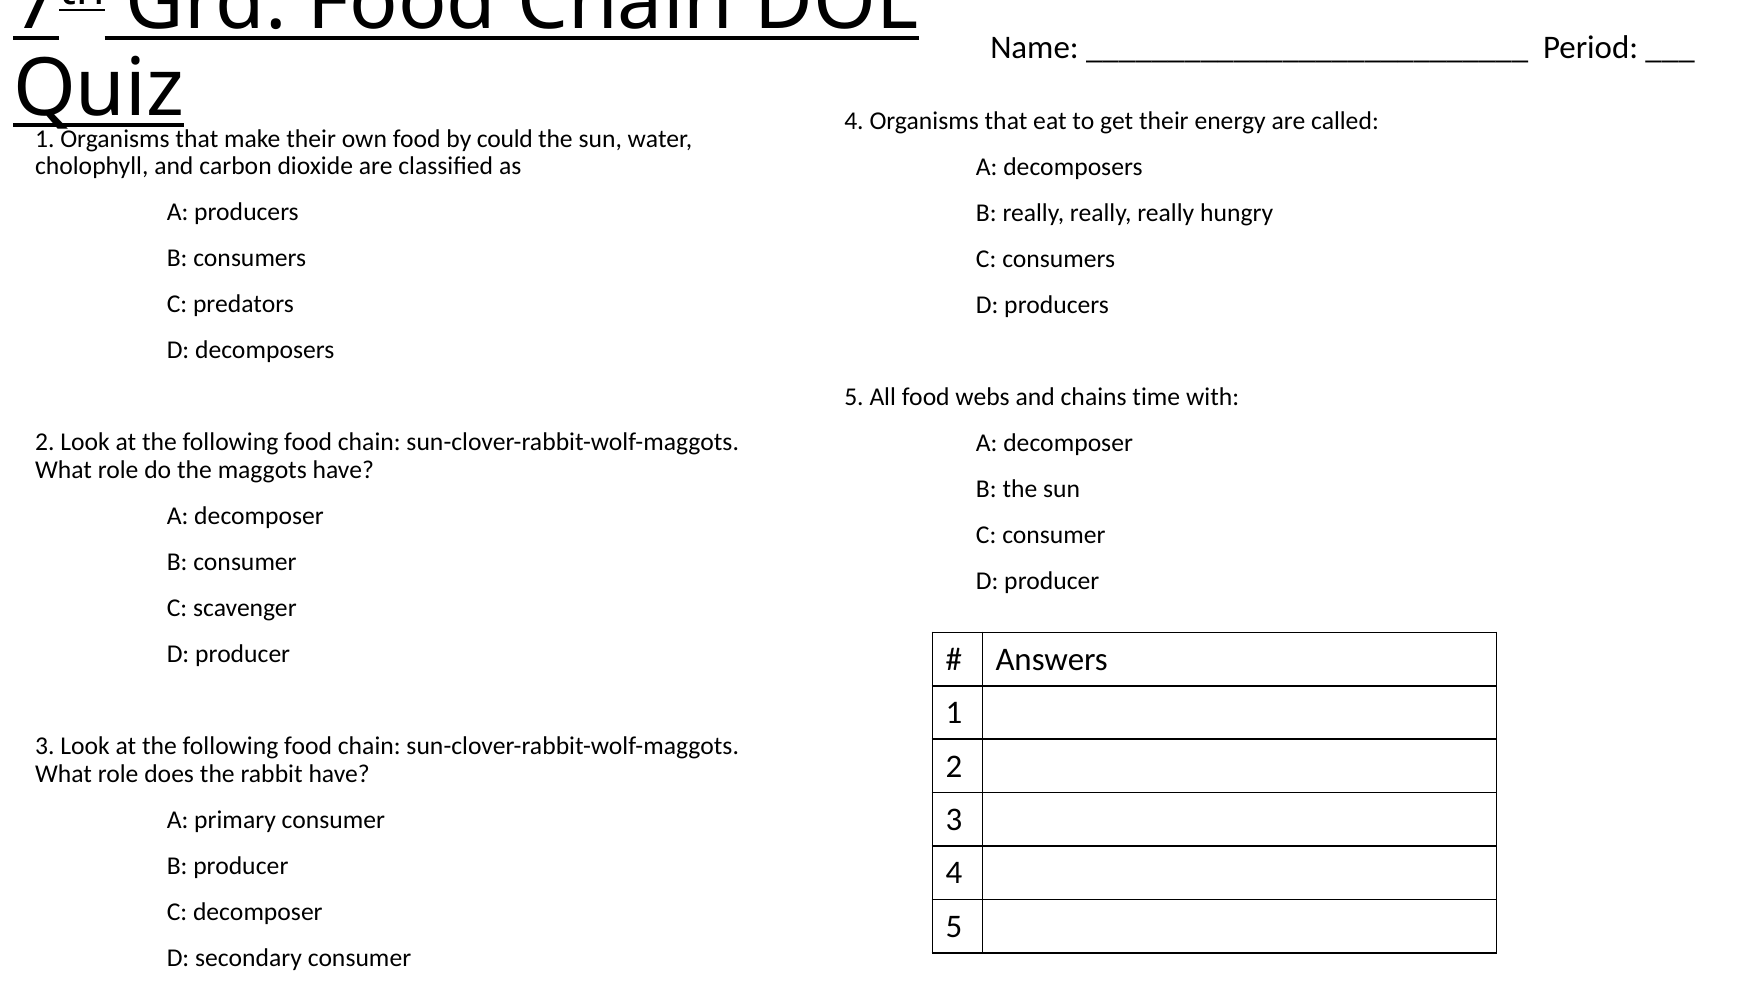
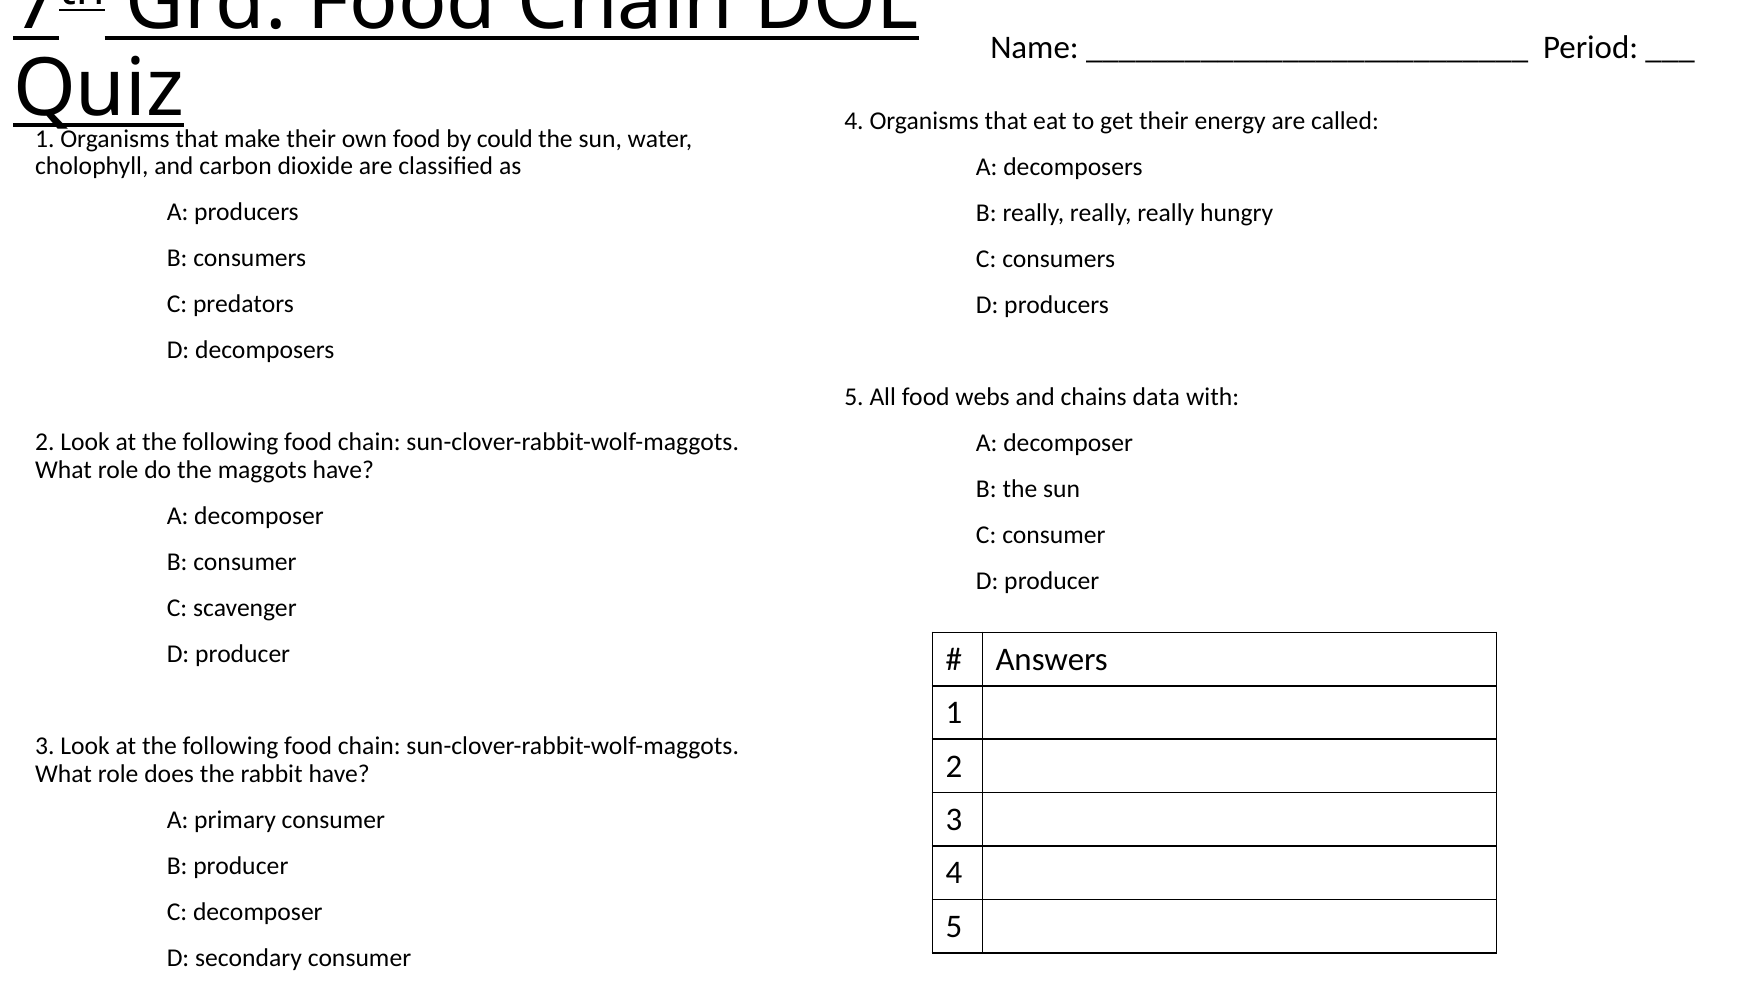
time: time -> data (1156, 397)
